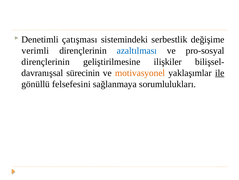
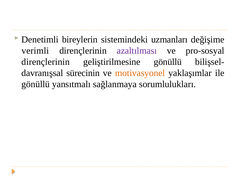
çatışması: çatışması -> bireylerin (80, 39)
serbestlik: serbestlik -> uzmanları (169, 39)
azaltılması colour: blue -> purple (137, 50)
geliştirilmesine ilişkiler: ilişkiler -> gönüllü (168, 62)
ile underline: present -> none (220, 73)
felsefesini: felsefesini -> yansıtmalı (71, 84)
